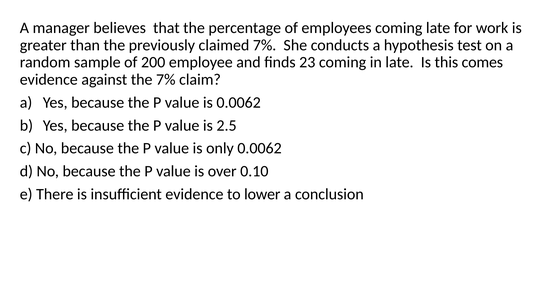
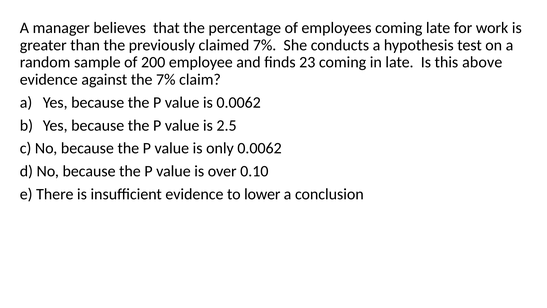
comes: comes -> above (482, 62)
